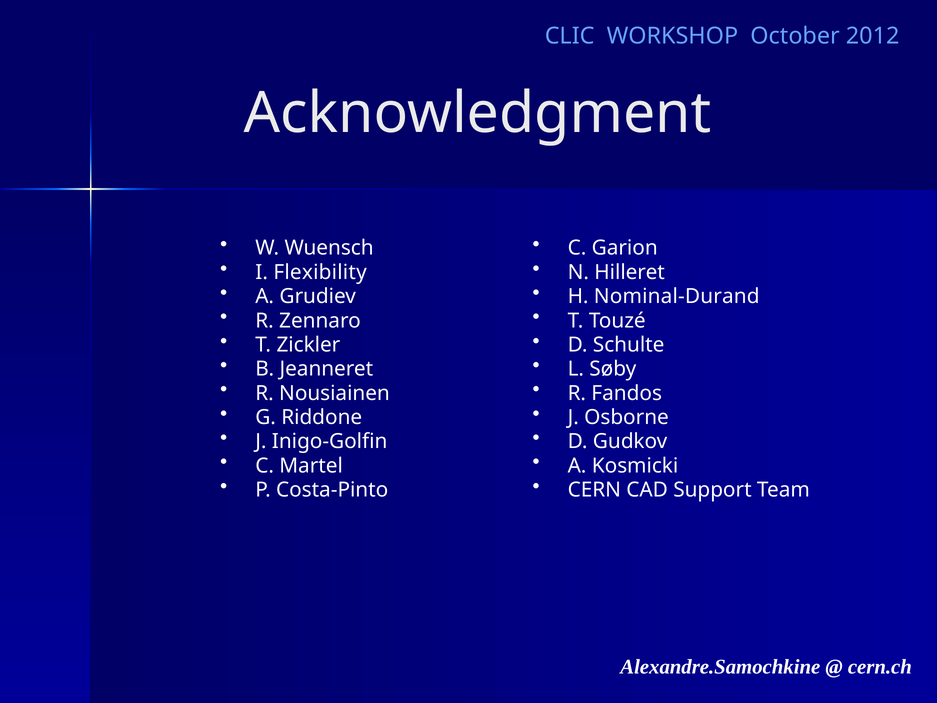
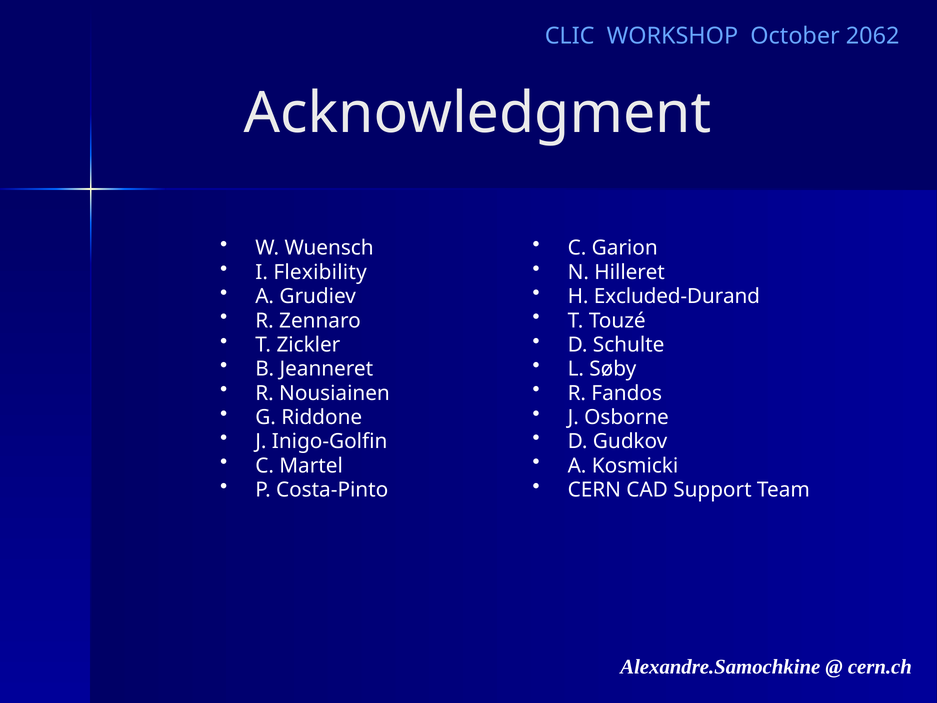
2012: 2012 -> 2062 (873, 36)
Nominal-Durand: Nominal-Durand -> Excluded-Durand (677, 296)
